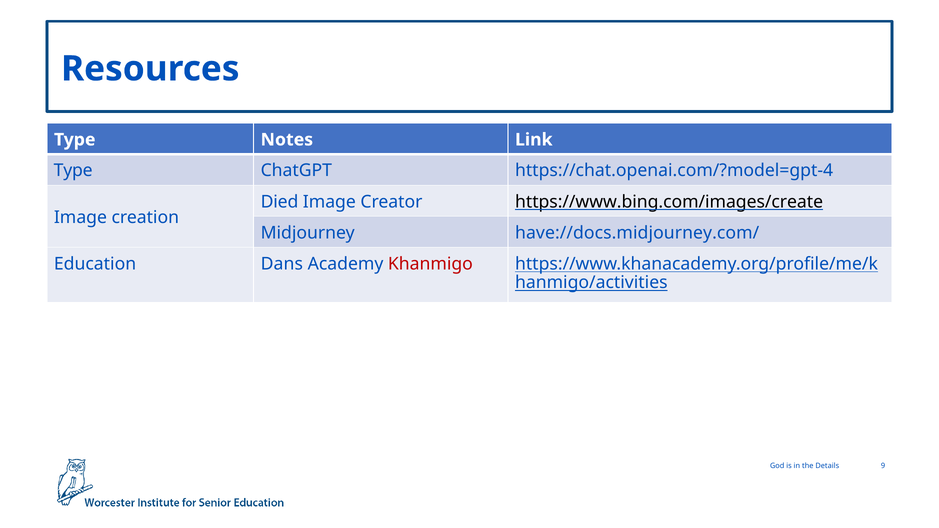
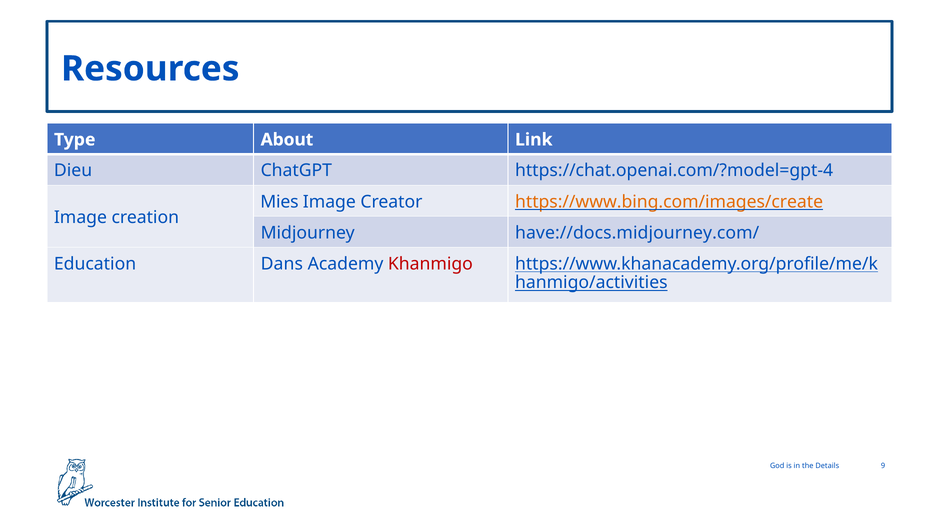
Notes: Notes -> About (287, 140)
Type: Type -> Dieu (73, 171)
Died: Died -> Mies (279, 202)
https://www.bing.com/images/create colour: black -> orange (669, 202)
